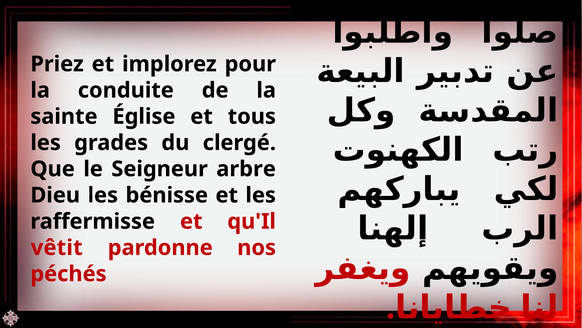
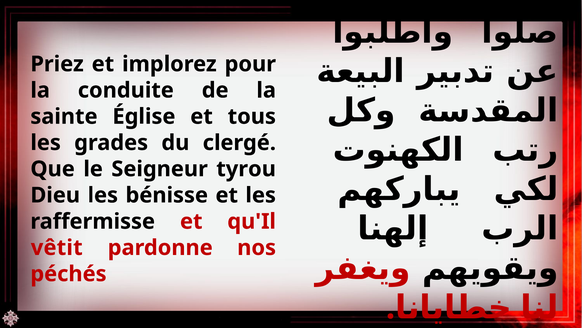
arbre: arbre -> tyrou (246, 169)
